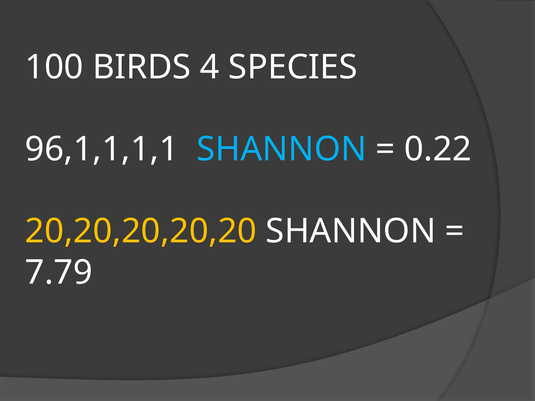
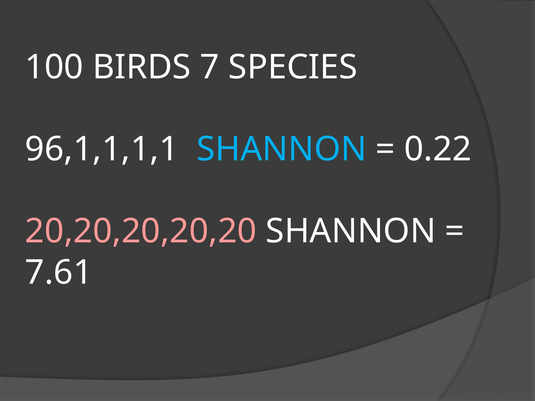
4: 4 -> 7 (210, 67)
20,20,20,20,20 colour: yellow -> pink (141, 232)
7.79: 7.79 -> 7.61 (59, 273)
